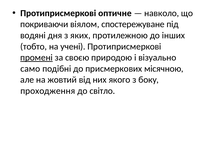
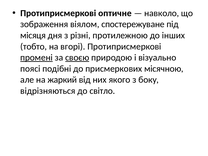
покриваючи: покриваючи -> зображення (44, 24)
водяні: водяні -> місяця (33, 35)
яких: яких -> різні (80, 35)
учені: учені -> вгорі (73, 46)
своєю underline: none -> present (77, 58)
само: само -> поясі (30, 69)
жовтий: жовтий -> жаркий (62, 80)
проходження: проходження -> відрізняються (48, 91)
